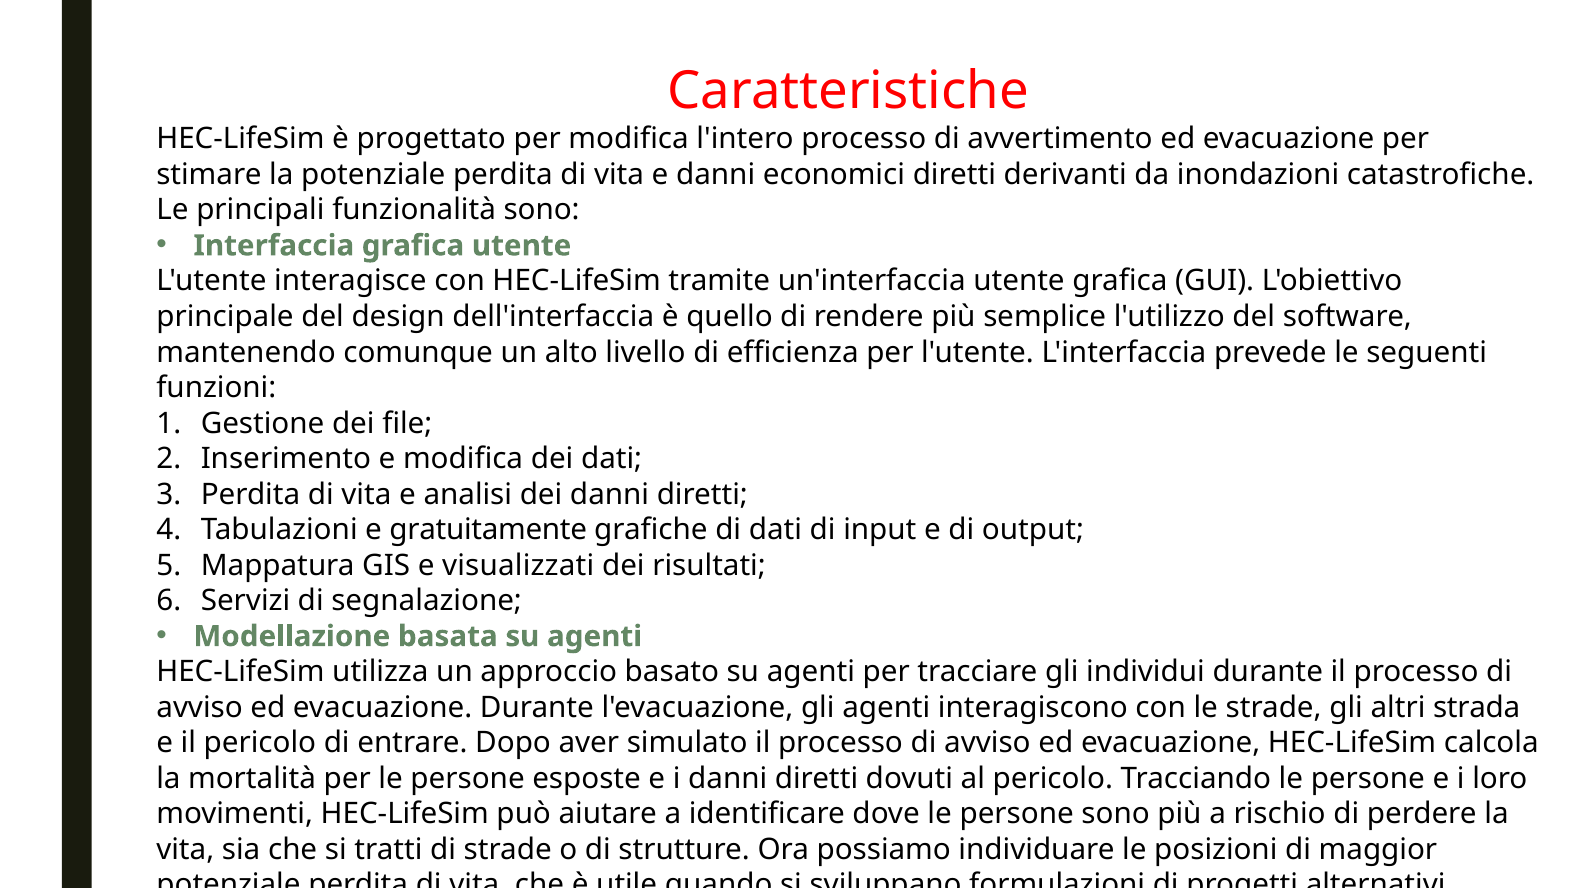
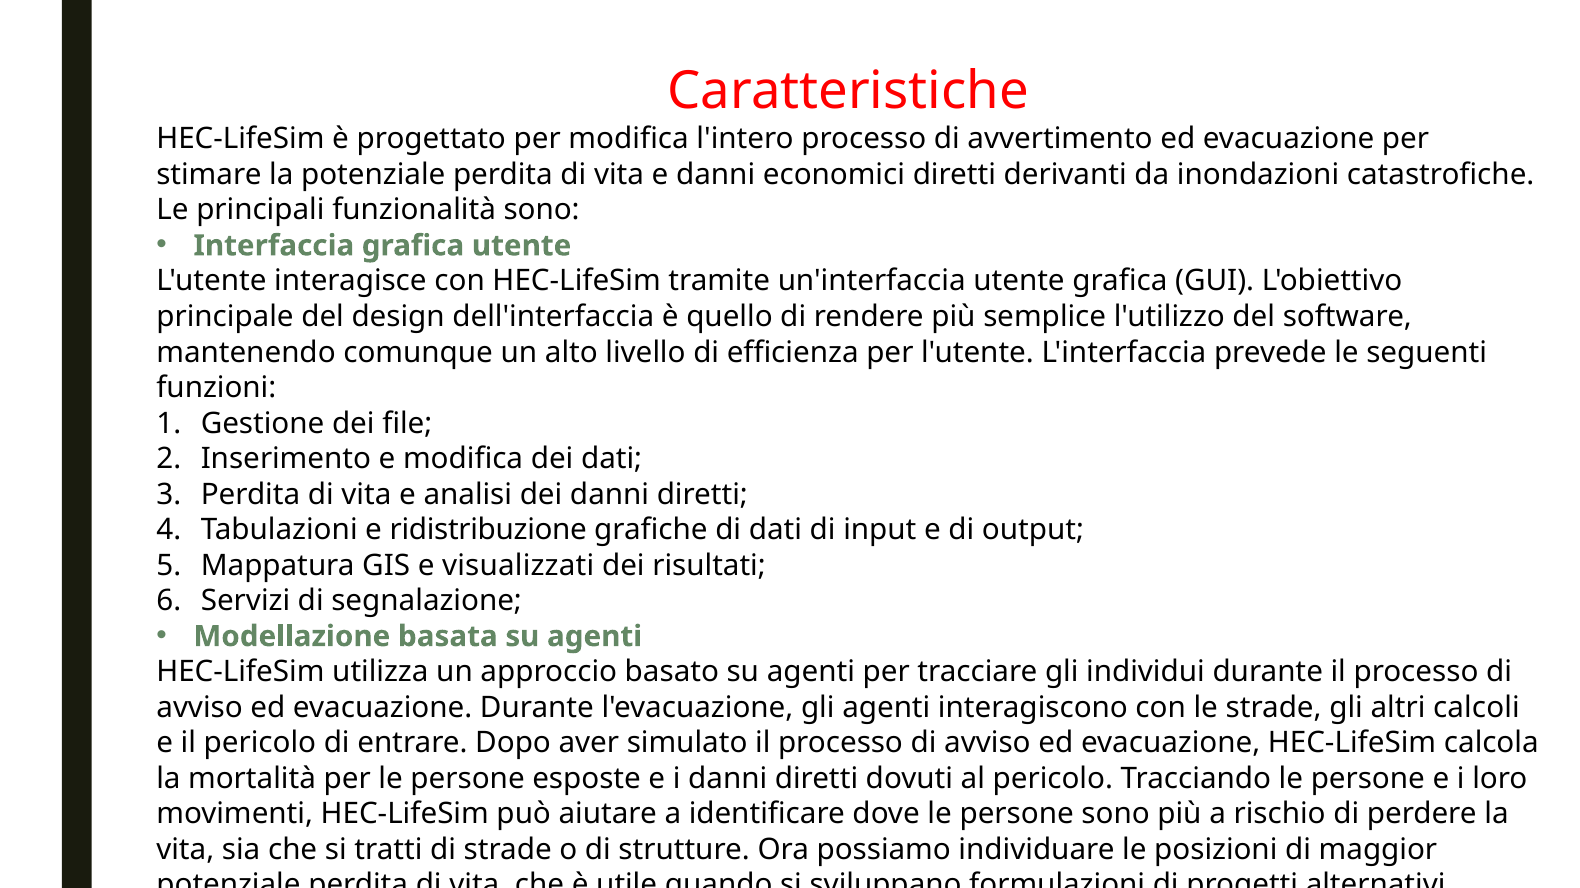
gratuitamente: gratuitamente -> ridistribuzione (488, 530)
strada: strada -> calcoli (1476, 708)
